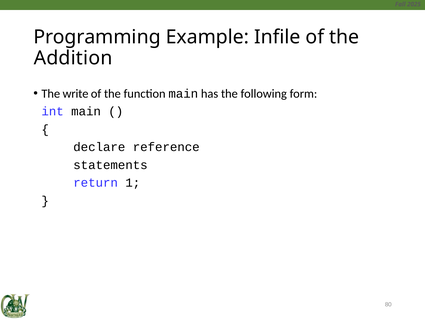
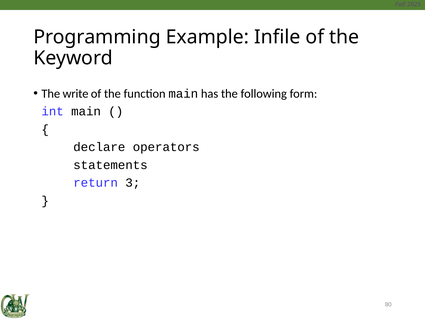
Addition: Addition -> Keyword (73, 58)
reference: reference -> operators (166, 147)
1: 1 -> 3 (133, 183)
